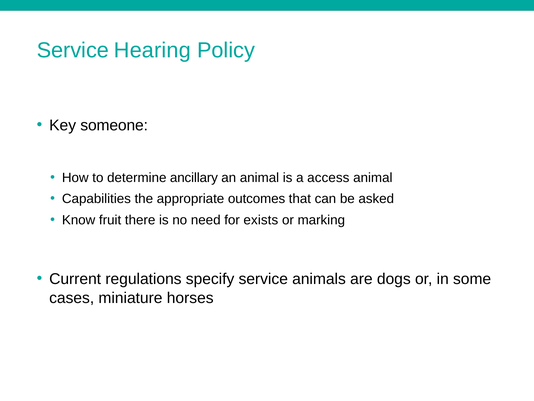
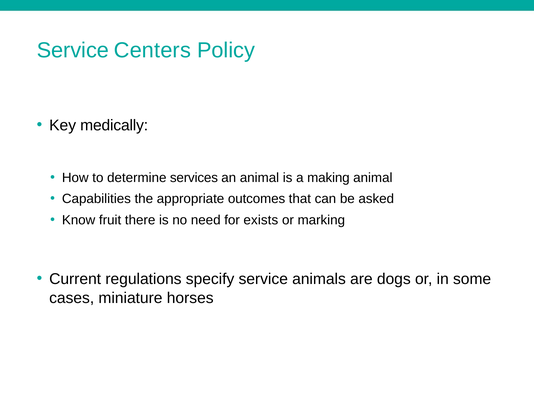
Hearing: Hearing -> Centers (152, 50)
someone: someone -> medically (114, 125)
ancillary: ancillary -> services (194, 177)
access: access -> making (328, 177)
